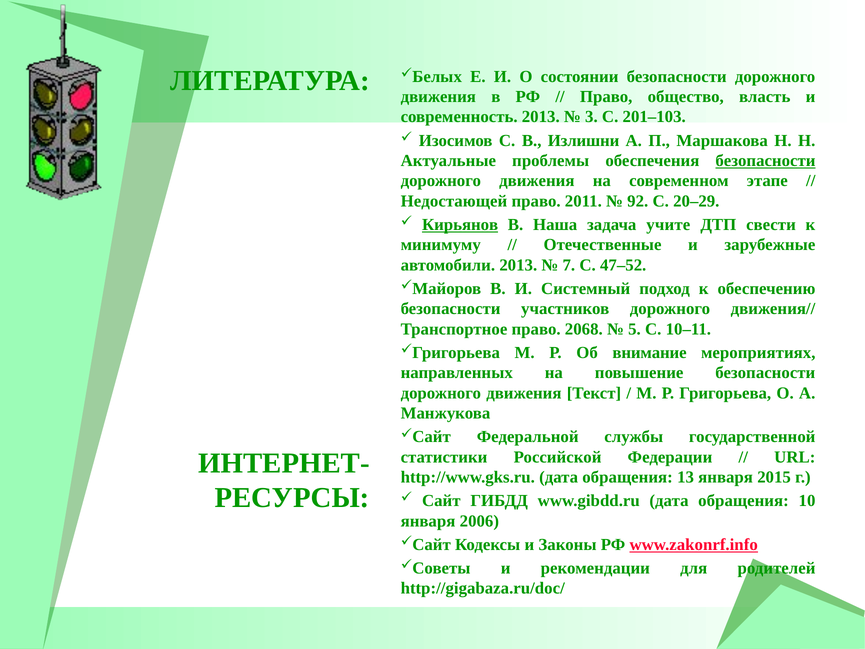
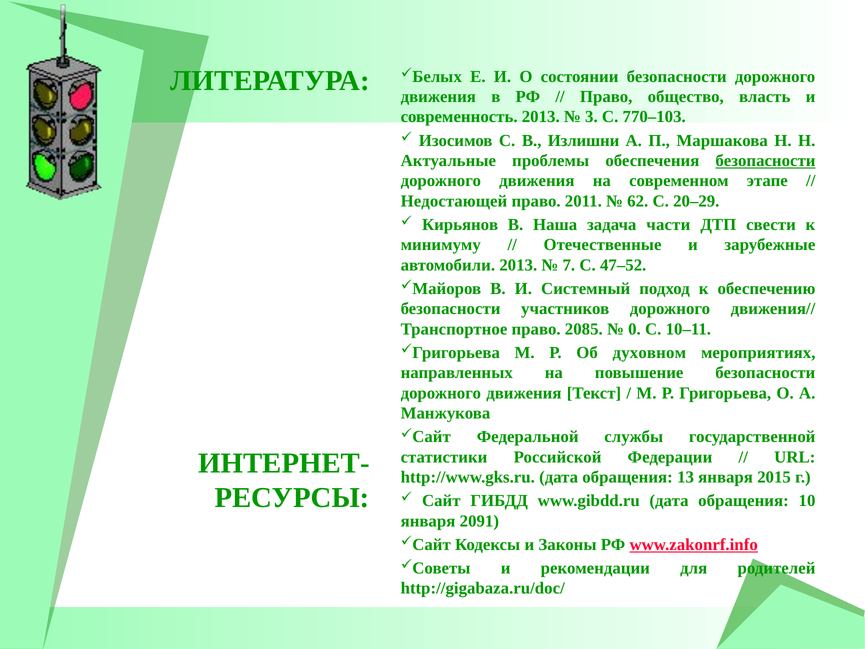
201–103: 201–103 -> 770–103 (654, 117)
92: 92 -> 62 (638, 201)
Кирьянов underline: present -> none (460, 225)
учите: учите -> части (668, 225)
2068: 2068 -> 2085 (584, 329)
5: 5 -> 0 (635, 329)
внимание: внимание -> духовном (649, 353)
2006: 2006 -> 2091 (479, 521)
